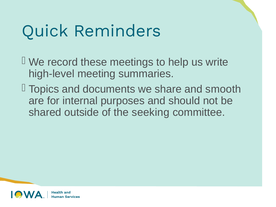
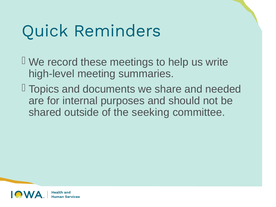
smooth: smooth -> needed (223, 89)
